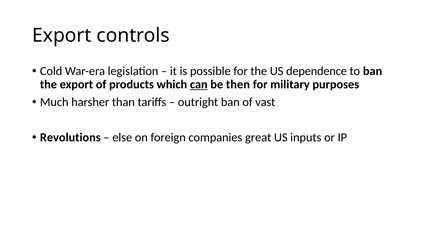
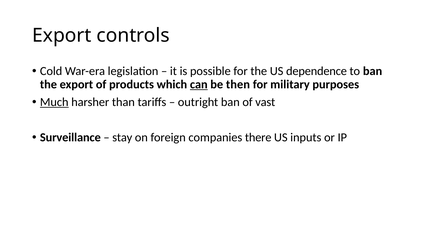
Much underline: none -> present (54, 102)
Revolutions: Revolutions -> Surveillance (70, 137)
else: else -> stay (122, 137)
great: great -> there (258, 137)
